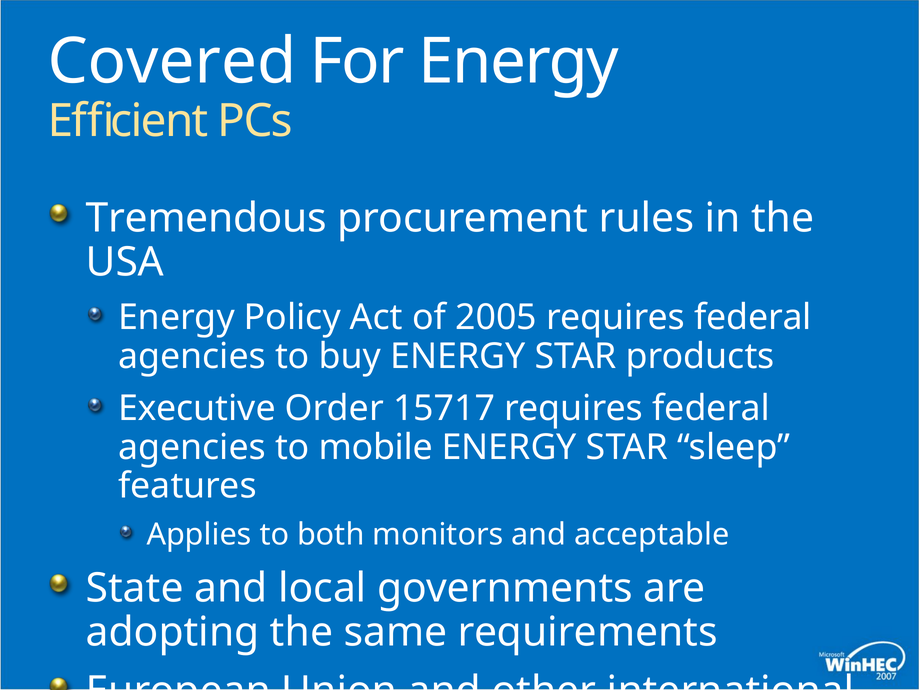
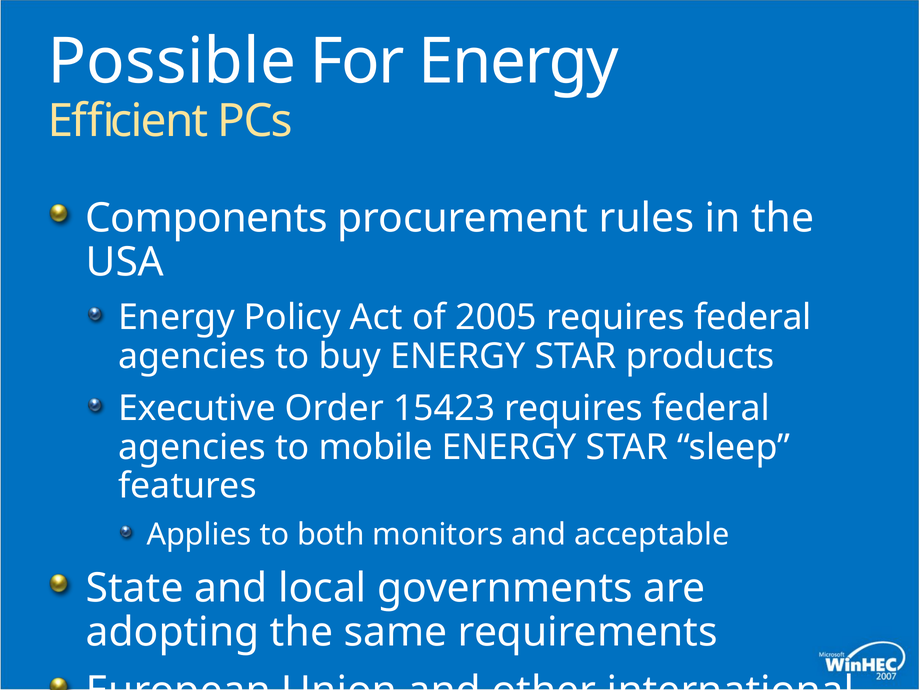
Covered: Covered -> Possible (172, 62)
Tremendous: Tremendous -> Components (206, 218)
15717: 15717 -> 15423 (444, 408)
